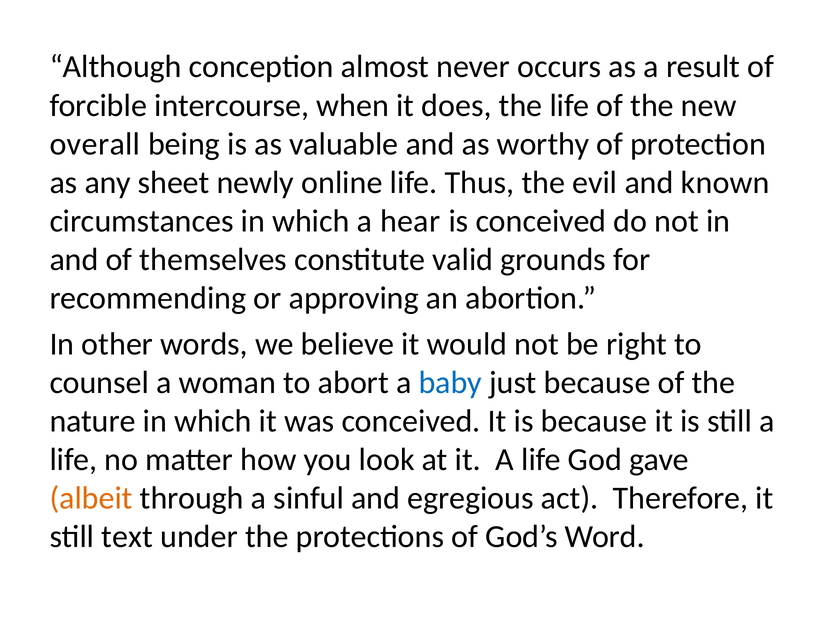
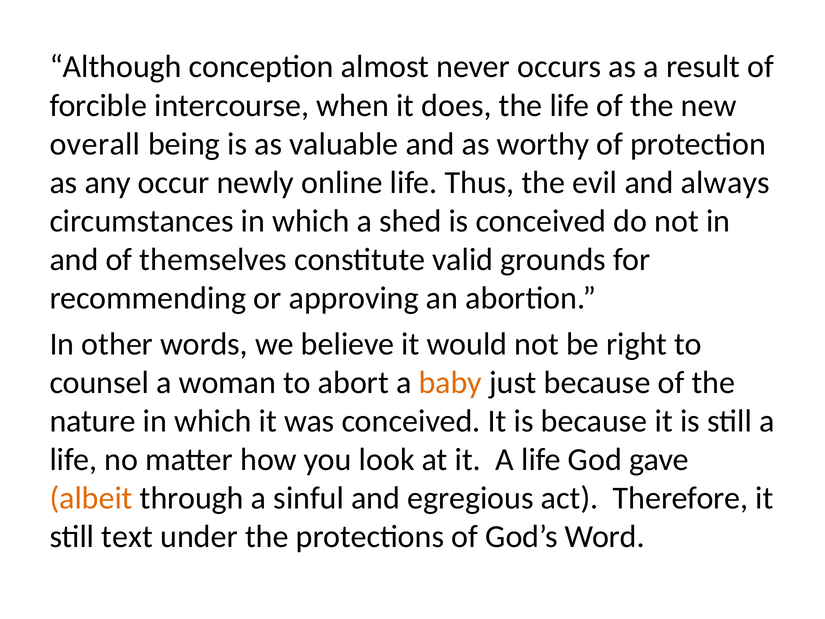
sheet: sheet -> occur (174, 182)
known: known -> always (725, 182)
hear: hear -> shed (410, 221)
baby colour: blue -> orange (450, 382)
